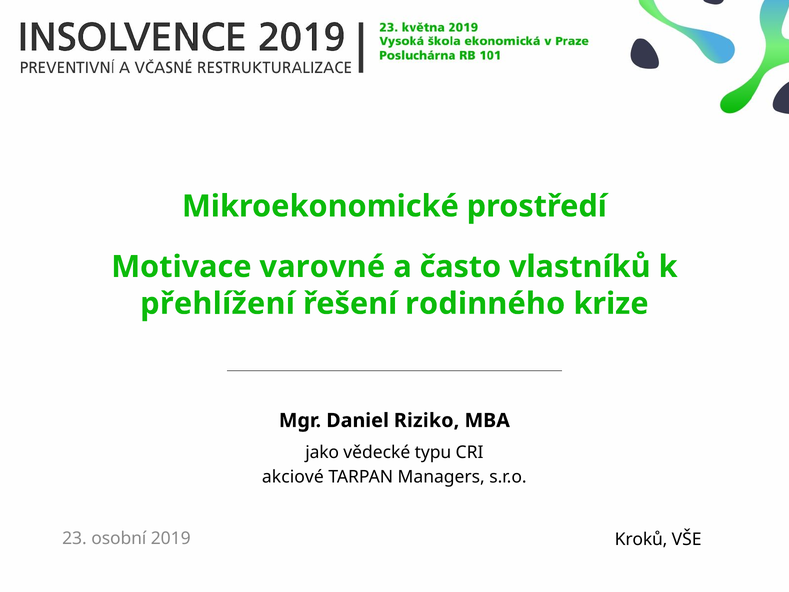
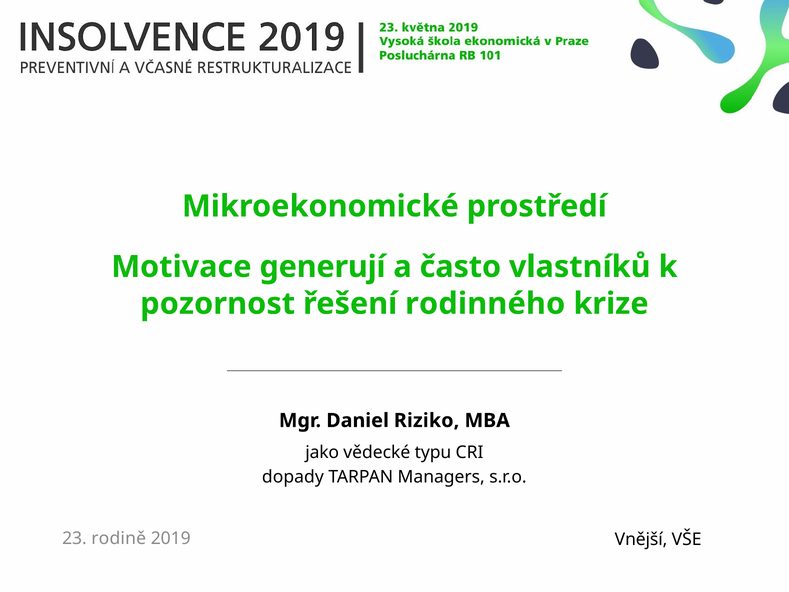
varovné: varovné -> generují (323, 267)
přehlížení: přehlížení -> pozornost (218, 304)
akciové: akciové -> dopady (293, 477)
osobní: osobní -> rodině (119, 538)
Kroků: Kroků -> Vnější (641, 539)
